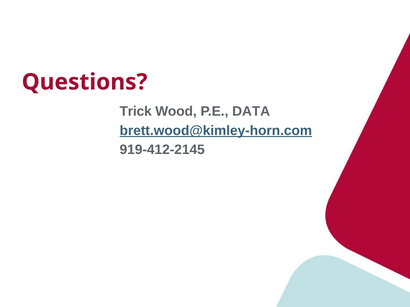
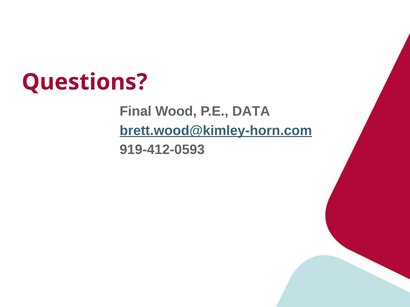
Trick: Trick -> Final (136, 111)
919-412-2145: 919-412-2145 -> 919-412-0593 (162, 150)
